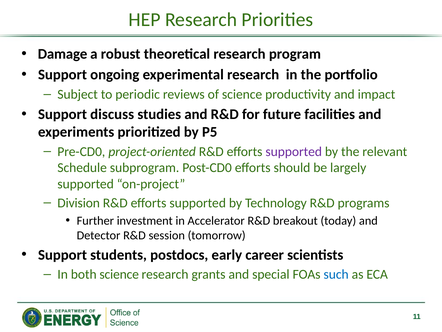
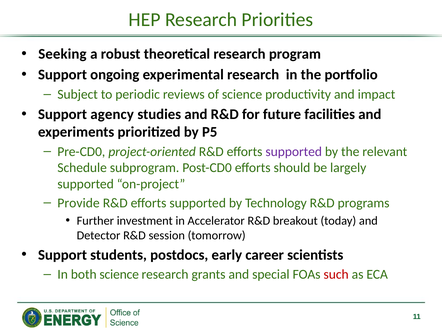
Damage: Damage -> Seeking (62, 54)
discuss: discuss -> agency (112, 114)
Division: Division -> Provide (79, 203)
such colour: blue -> red (336, 274)
